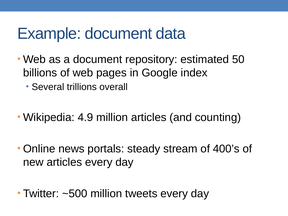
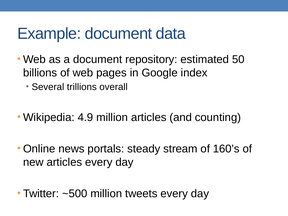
400’s: 400’s -> 160’s (226, 149)
